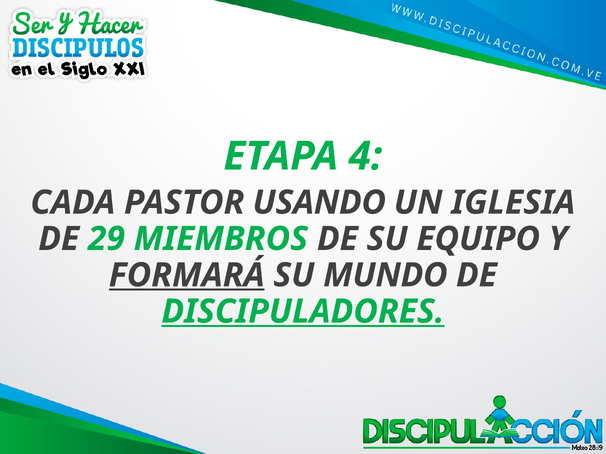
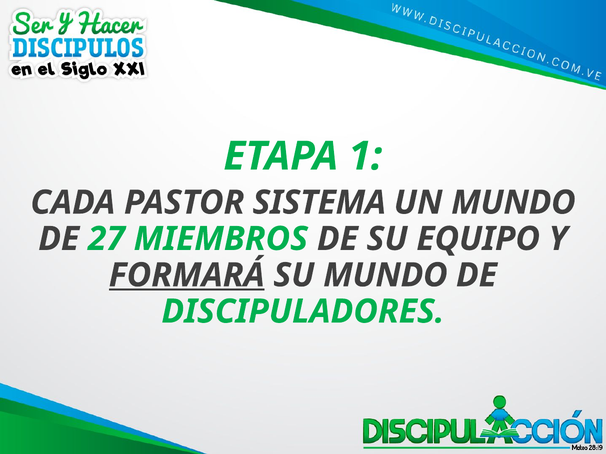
4: 4 -> 1 (366, 156)
USANDO: USANDO -> SISTEMA (319, 203)
UN IGLESIA: IGLESIA -> MUNDO (513, 203)
29: 29 -> 27 (106, 239)
DISCIPULADORES underline: present -> none (303, 312)
